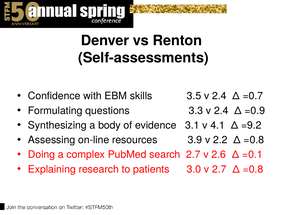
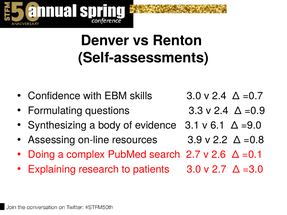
skills 3.5: 3.5 -> 3.0 (194, 96)
4.1: 4.1 -> 6.1 (218, 125)
=9.2: =9.2 -> =9.0 (251, 125)
2.7 Δ =0.8: =0.8 -> =3.0 (253, 169)
